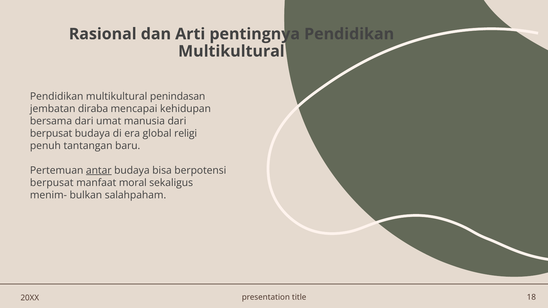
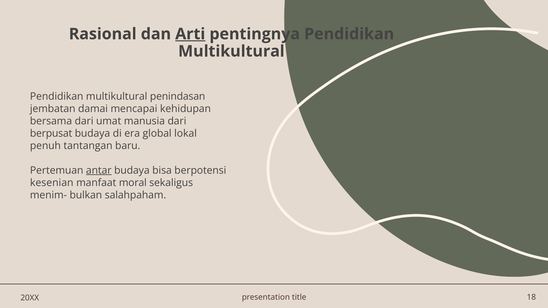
Arti underline: none -> present (190, 34)
diraba: diraba -> damai (93, 109)
religi: religi -> lokal (186, 133)
berpusat: berpusat -> kesenian (52, 183)
